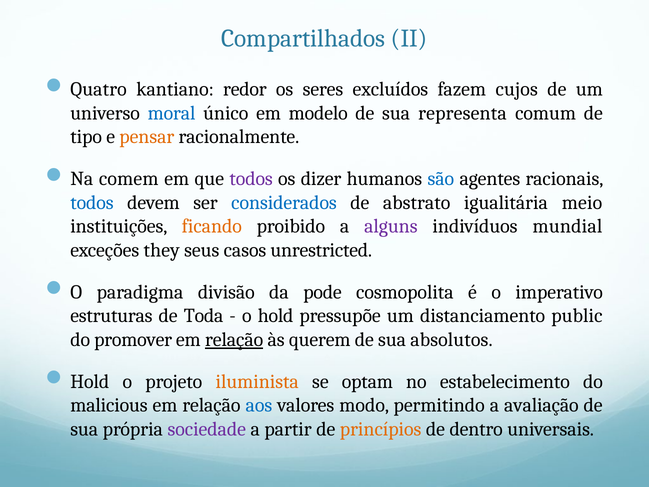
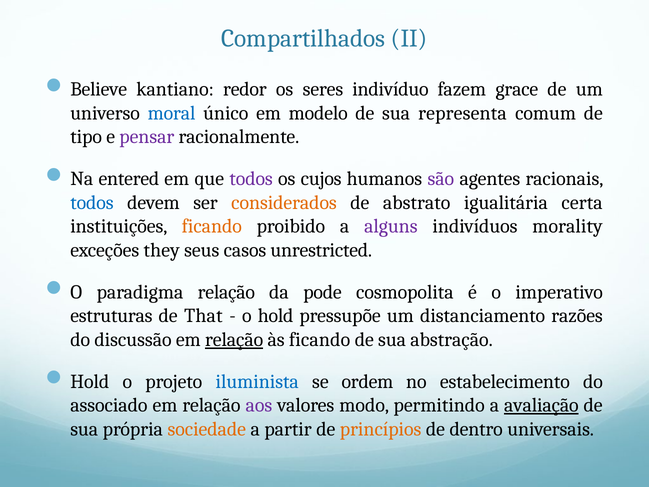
Quatro: Quatro -> Believe (99, 89)
excluídos: excluídos -> indivíduo (390, 89)
cujos: cujos -> grace (517, 89)
pensar colour: orange -> purple (147, 137)
comem: comem -> entered (129, 179)
dizer: dizer -> cujos (321, 179)
são colour: blue -> purple (441, 179)
considerados colour: blue -> orange (284, 202)
meio: meio -> certa (582, 202)
mundial: mundial -> morality (567, 226)
paradigma divisão: divisão -> relação (226, 292)
Toda: Toda -> That (203, 316)
public: public -> razões (577, 316)
promover: promover -> discussão (133, 339)
às querem: querem -> ficando (320, 339)
absolutos: absolutos -> abstração (452, 339)
iluminista colour: orange -> blue (257, 381)
optam: optam -> ordem (367, 381)
malicious: malicious -> associado (109, 405)
aos colour: blue -> purple (259, 405)
avaliação underline: none -> present (541, 405)
sociedade colour: purple -> orange (207, 429)
